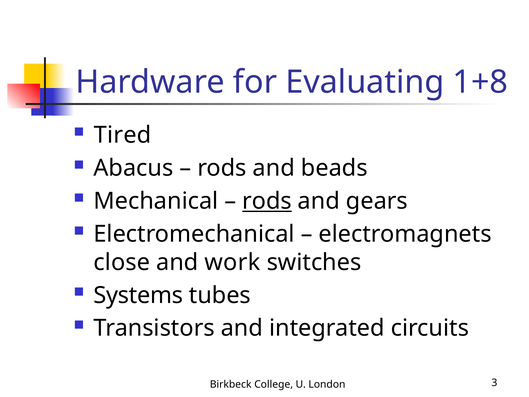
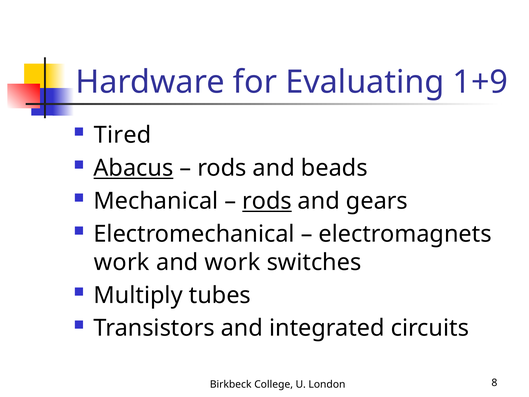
1+8: 1+8 -> 1+9 (480, 82)
Abacus underline: none -> present (133, 168)
close: close -> work (122, 262)
Systems: Systems -> Multiply (138, 295)
3: 3 -> 8 (494, 383)
